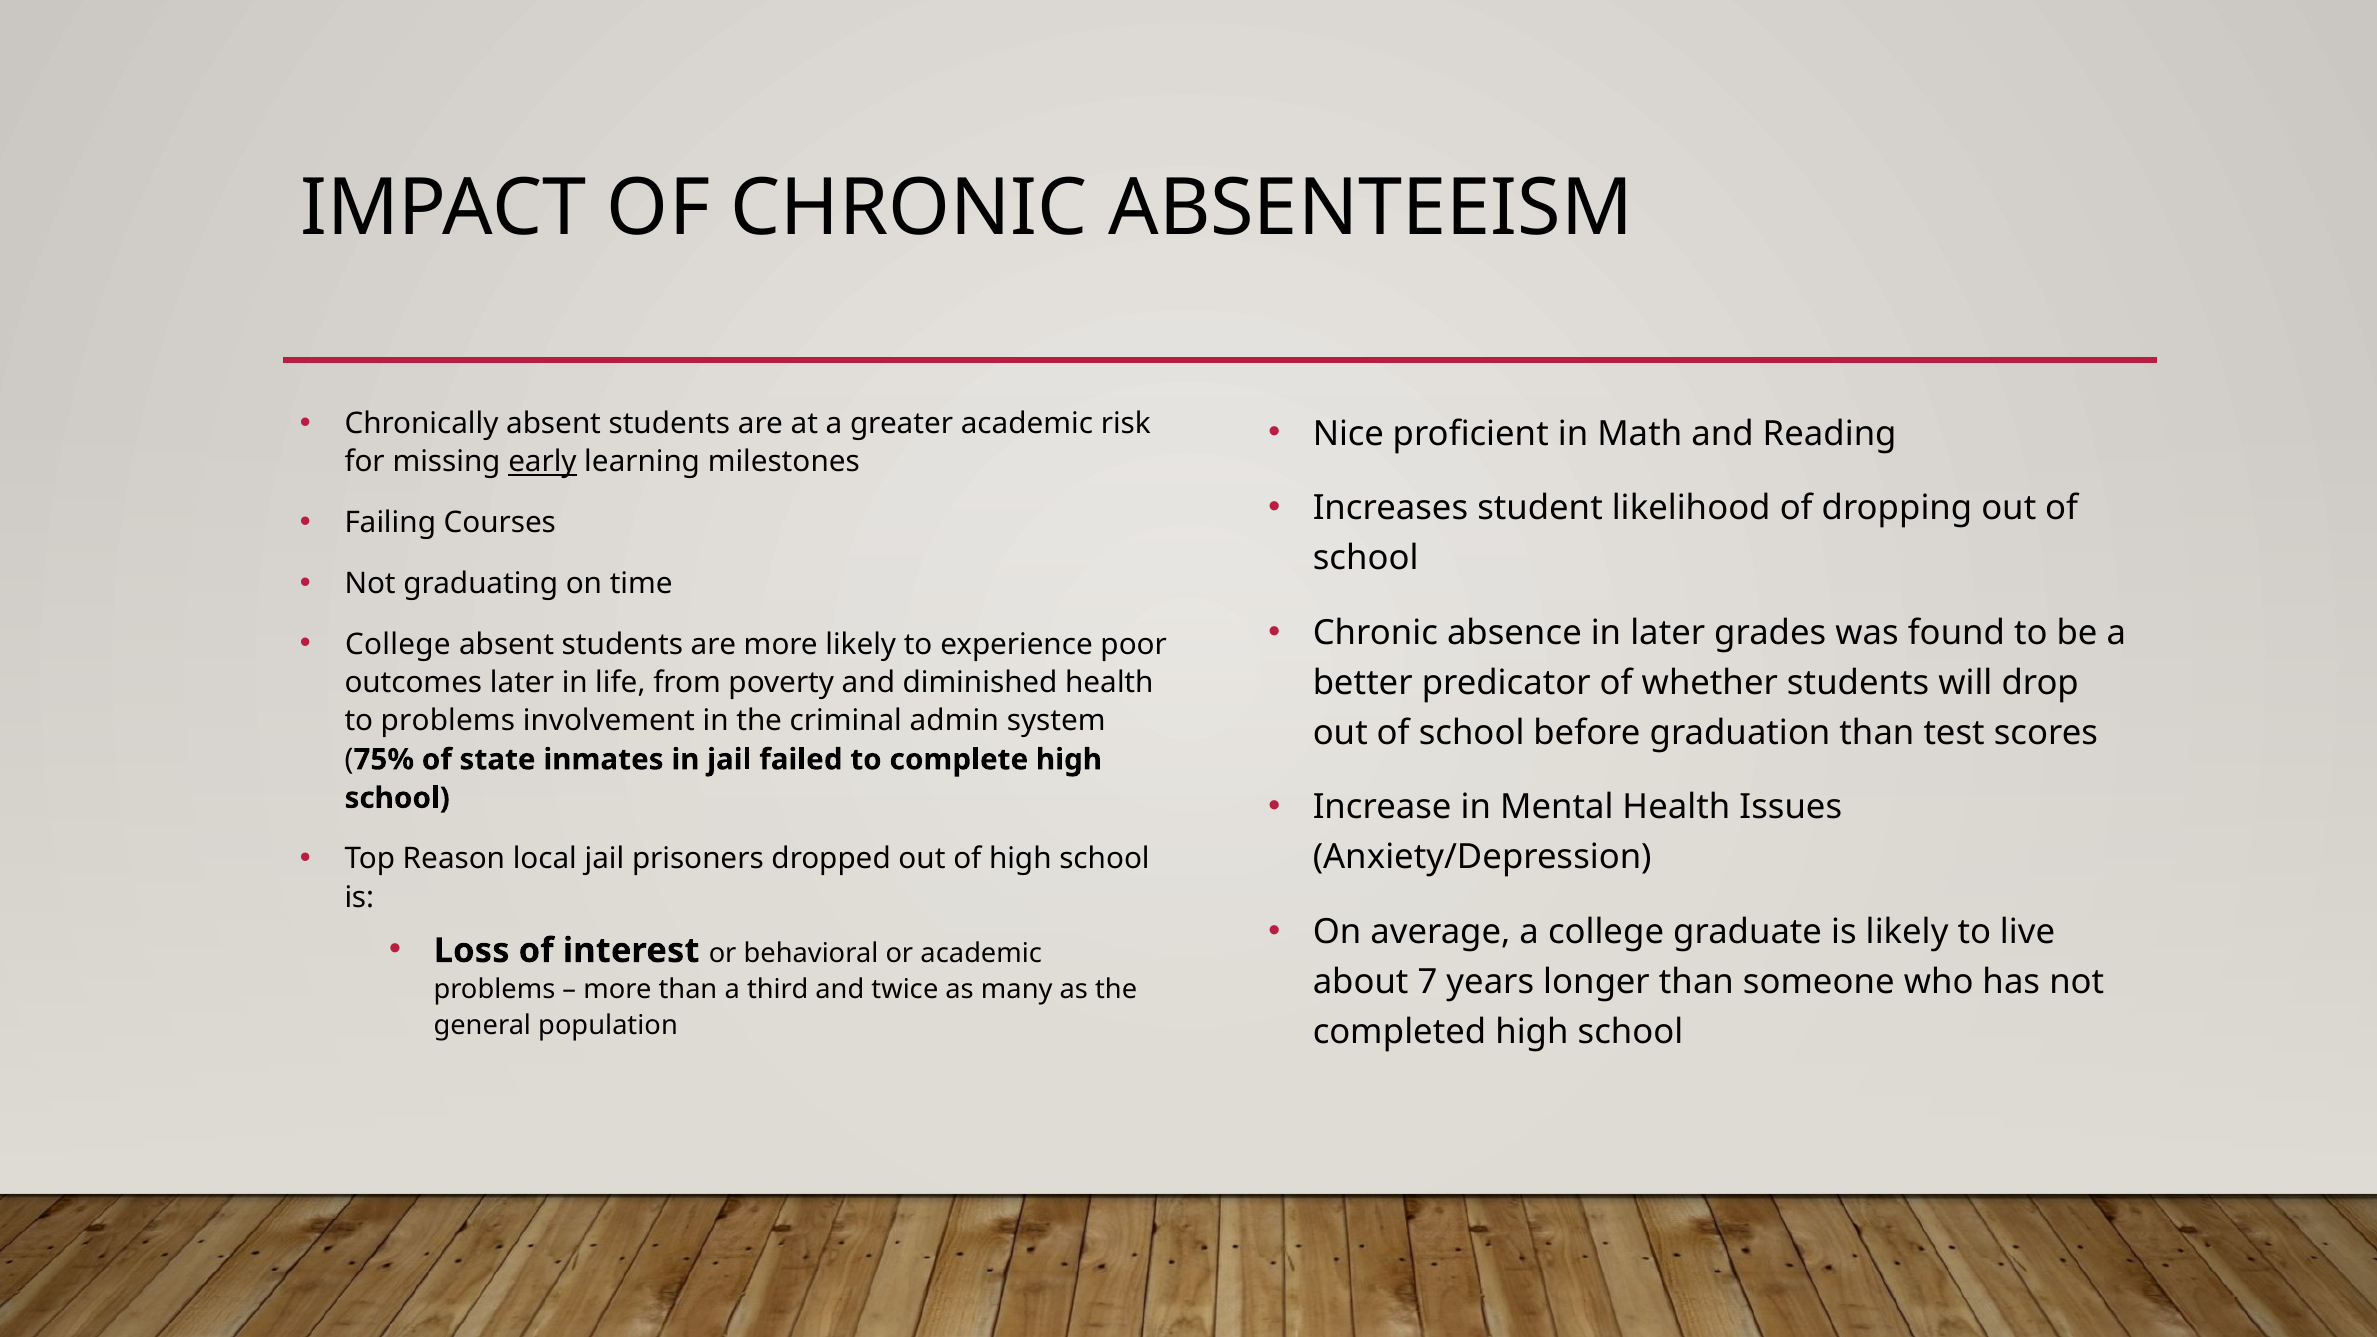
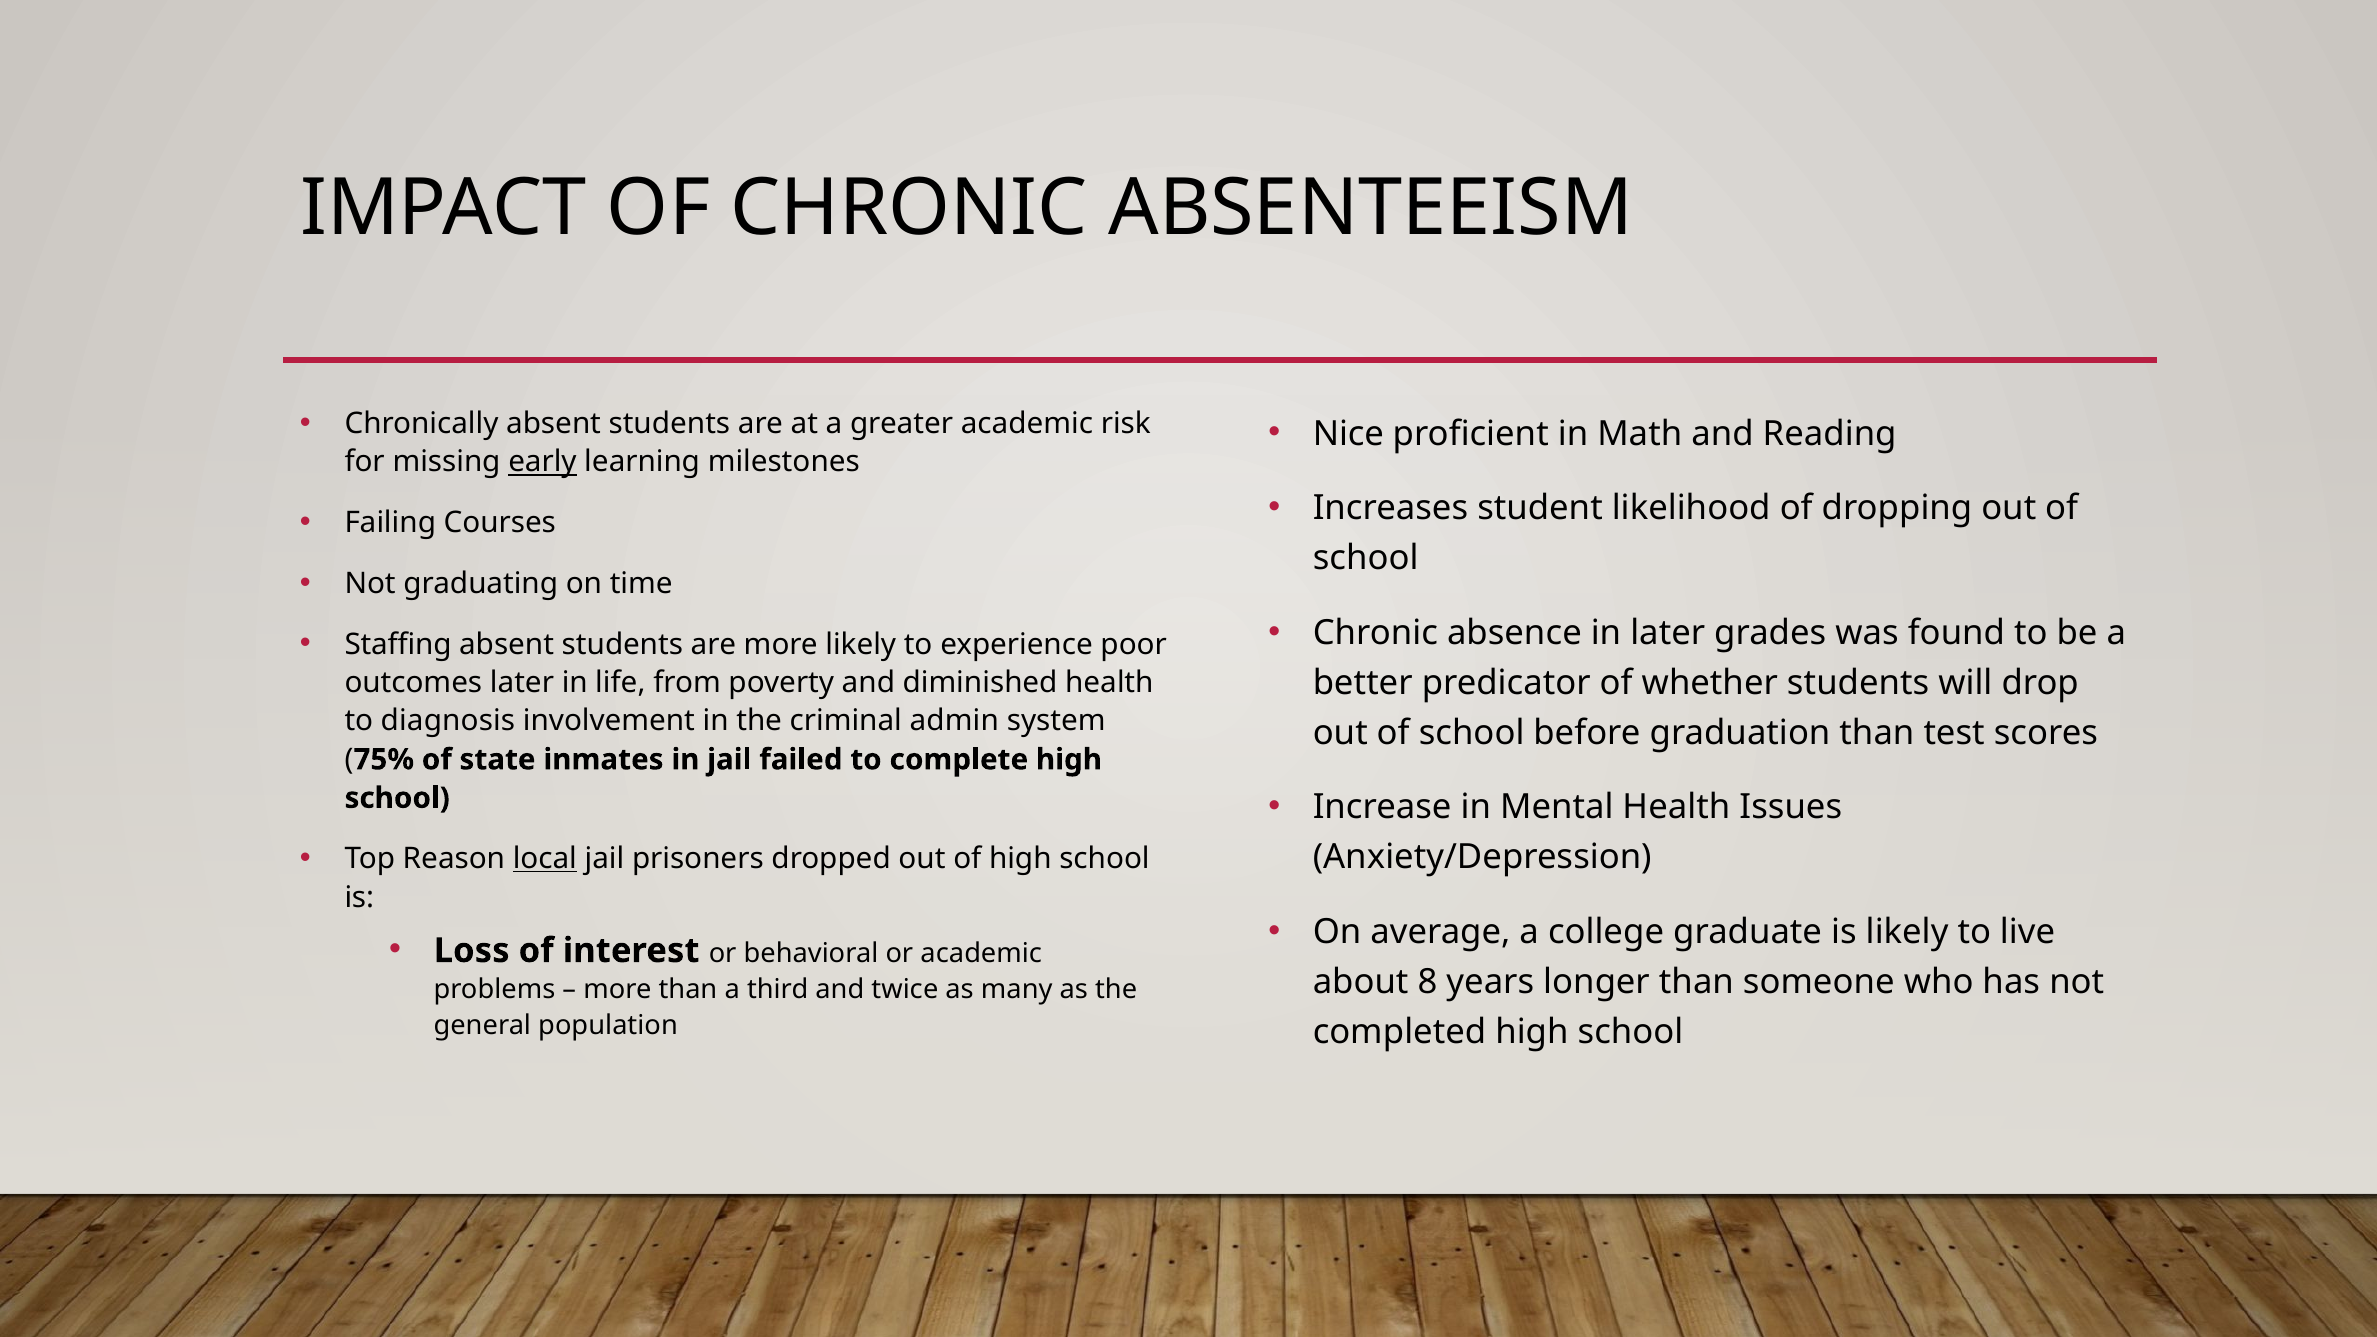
College: College -> Staffing (398, 644)
to problems: problems -> diagnosis (448, 721)
local underline: none -> present (545, 859)
7: 7 -> 8 (1428, 982)
